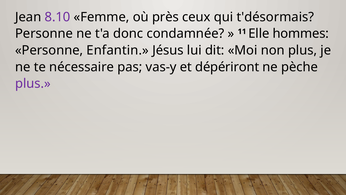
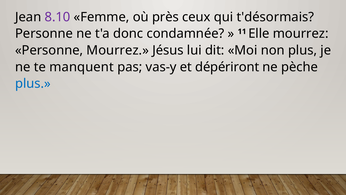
Elle hommes: hommes -> mourrez (301, 34)
Personne Enfantin: Enfantin -> Mourrez (118, 50)
nécessaire: nécessaire -> manquent (82, 67)
plus colour: purple -> blue (33, 84)
